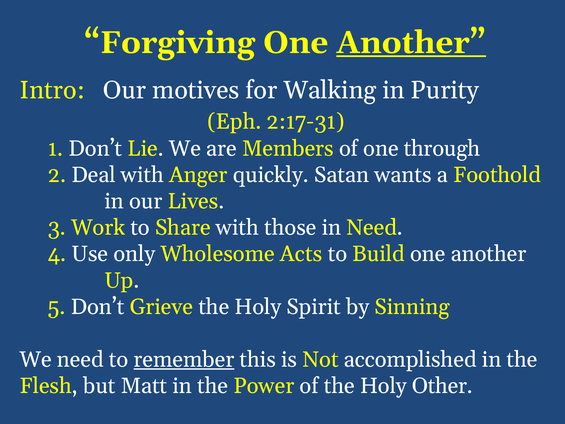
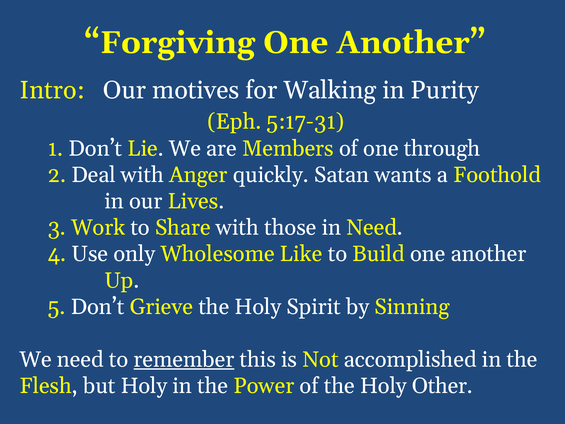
Another underline: present -> none (411, 43)
2:17-31: 2:17-31 -> 5:17-31 (305, 121)
Acts: Acts -> Like (301, 254)
but Matt: Matt -> Holy (144, 386)
